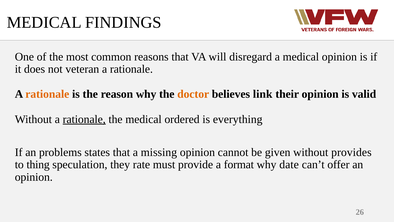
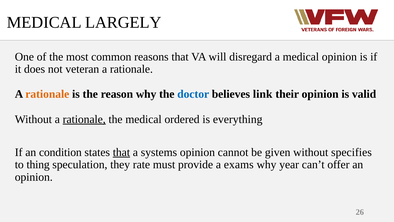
FINDINGS: FINDINGS -> LARGELY (123, 23)
doctor colour: orange -> blue (193, 94)
problems: problems -> condition (60, 152)
that underline: none -> present (121, 152)
missing: missing -> systems (159, 152)
provides: provides -> specifies (351, 152)
format: format -> exams (239, 164)
date: date -> year (289, 164)
